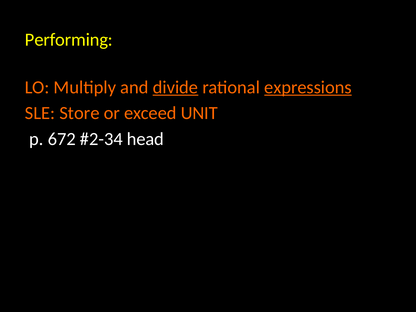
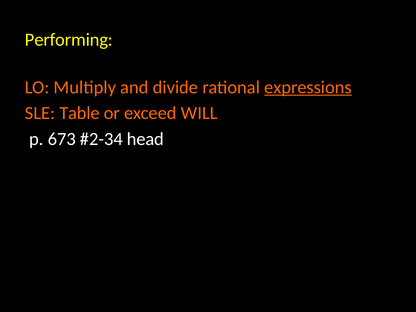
divide underline: present -> none (175, 87)
Store: Store -> Table (80, 113)
UNIT: UNIT -> WILL (199, 113)
672: 672 -> 673 (62, 139)
